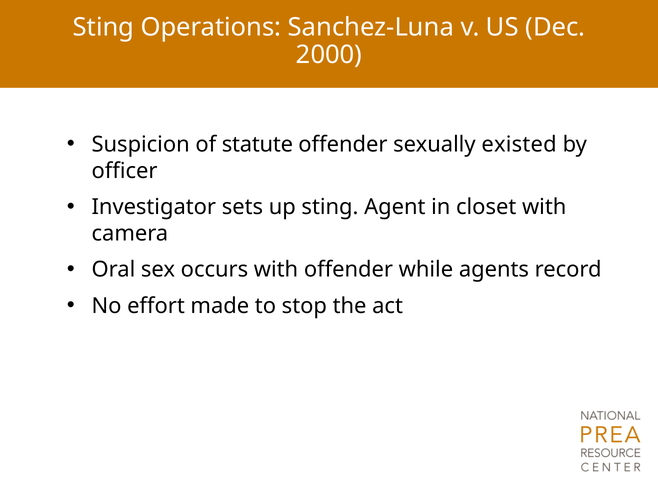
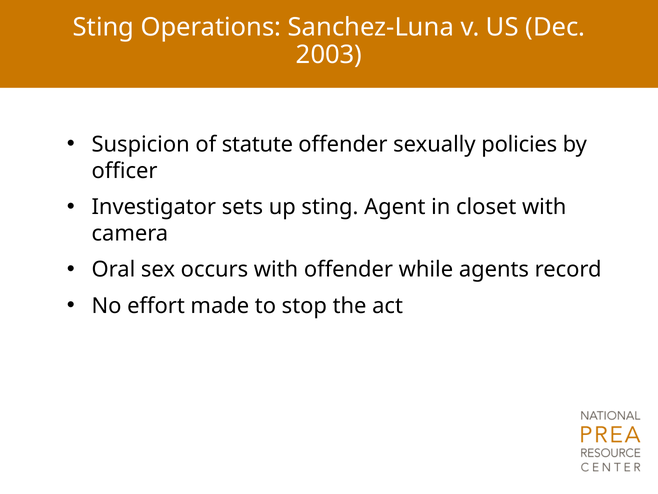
2000: 2000 -> 2003 (329, 55)
existed: existed -> policies (519, 144)
